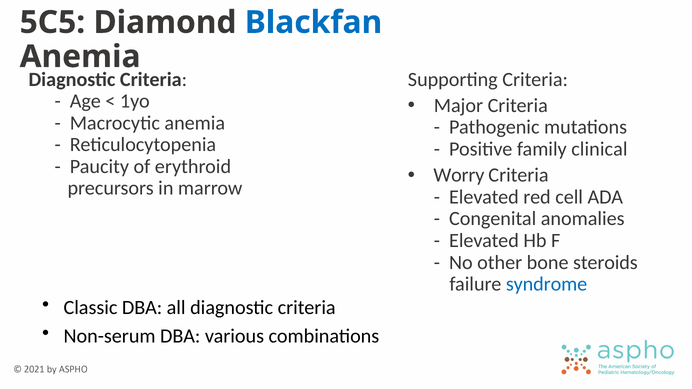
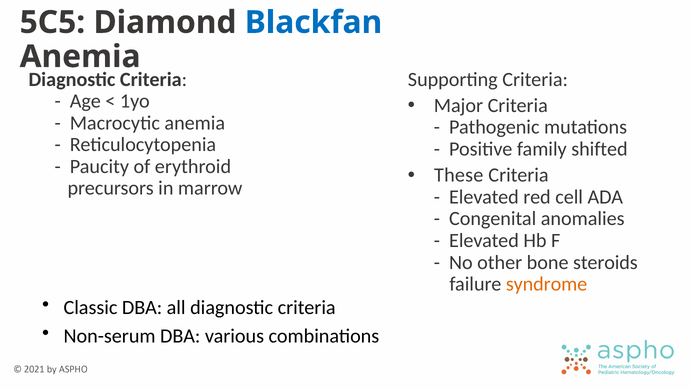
clinical: clinical -> shifted (599, 149)
Worry: Worry -> These (459, 175)
syndrome colour: blue -> orange (547, 284)
